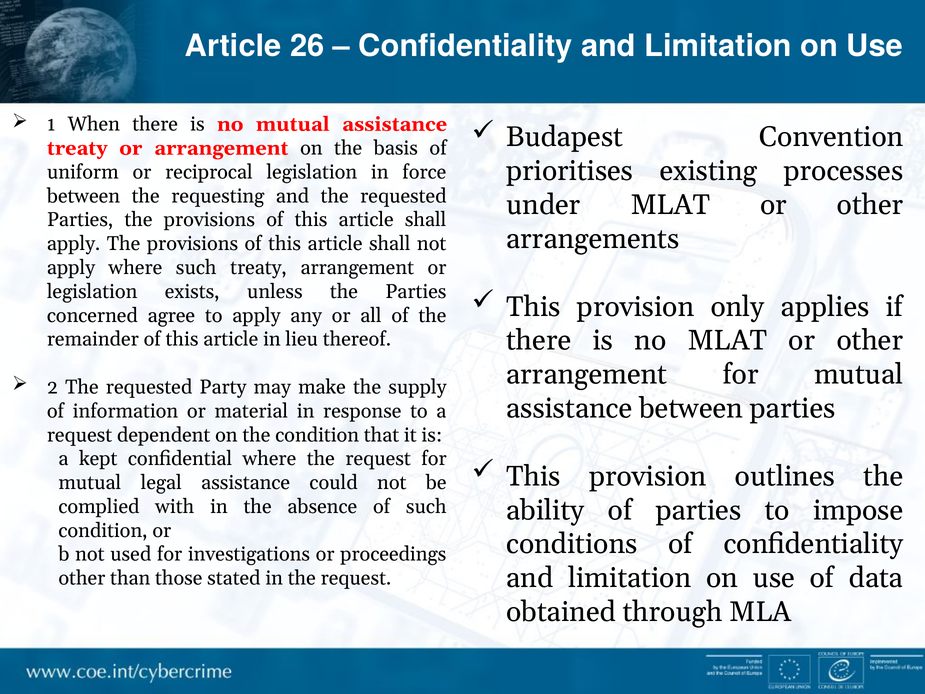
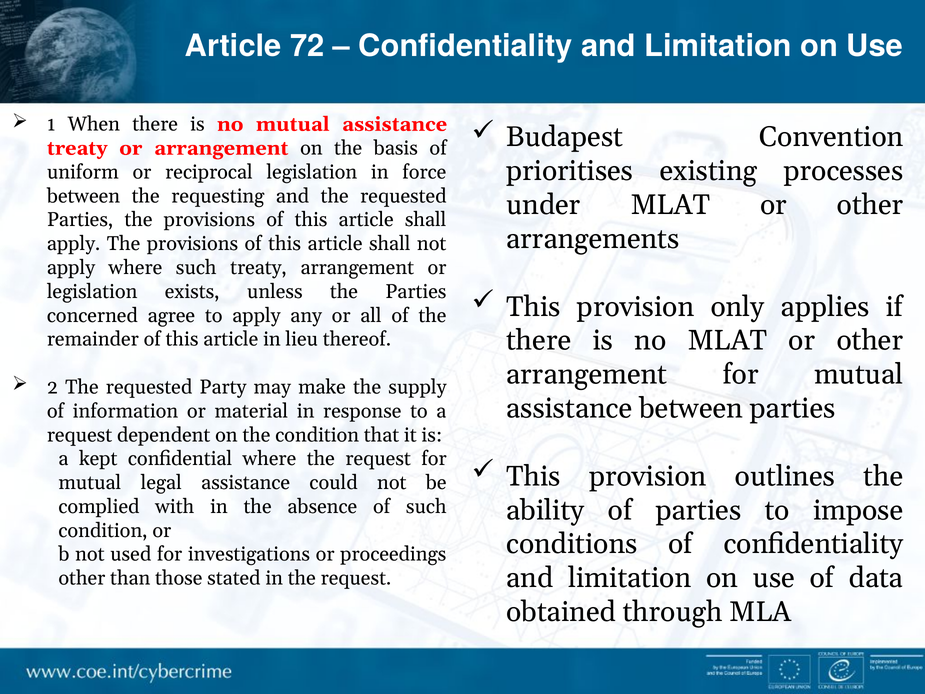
26: 26 -> 72 (307, 46)
